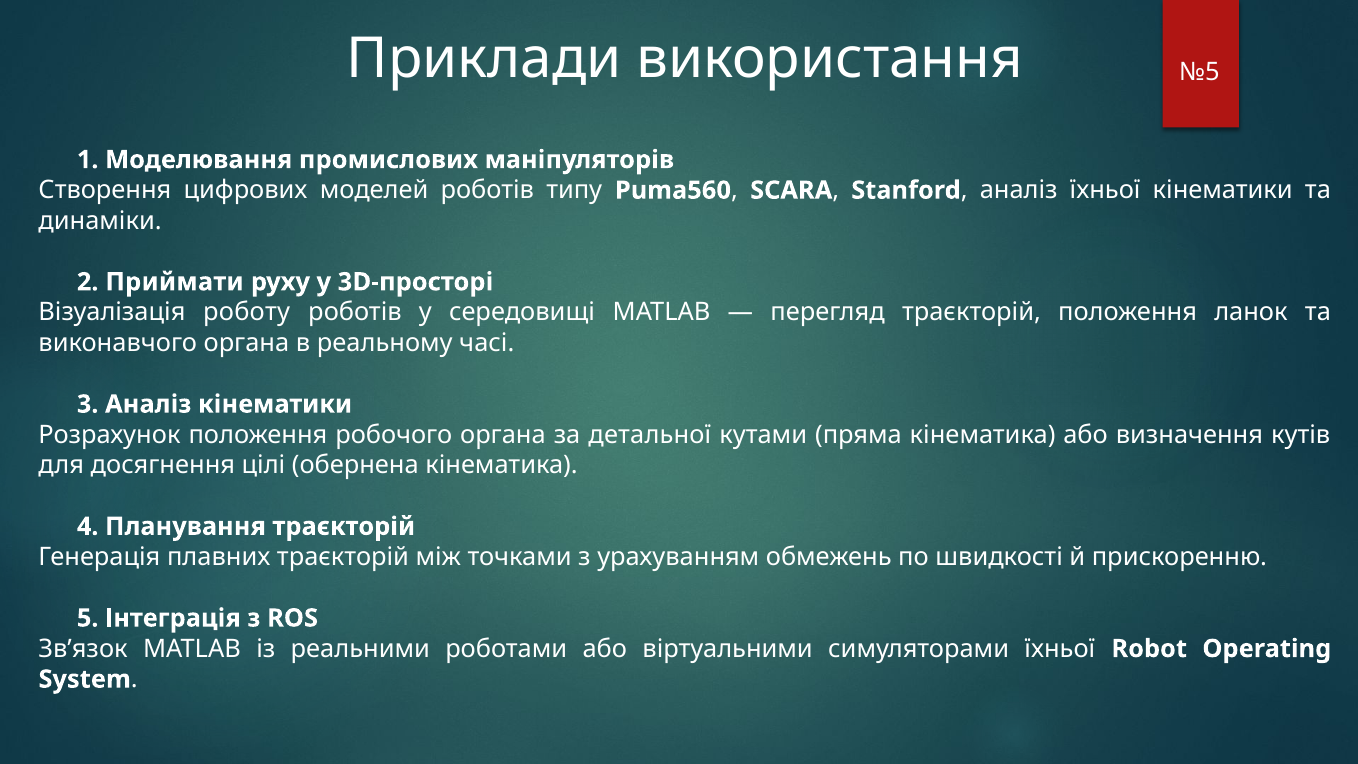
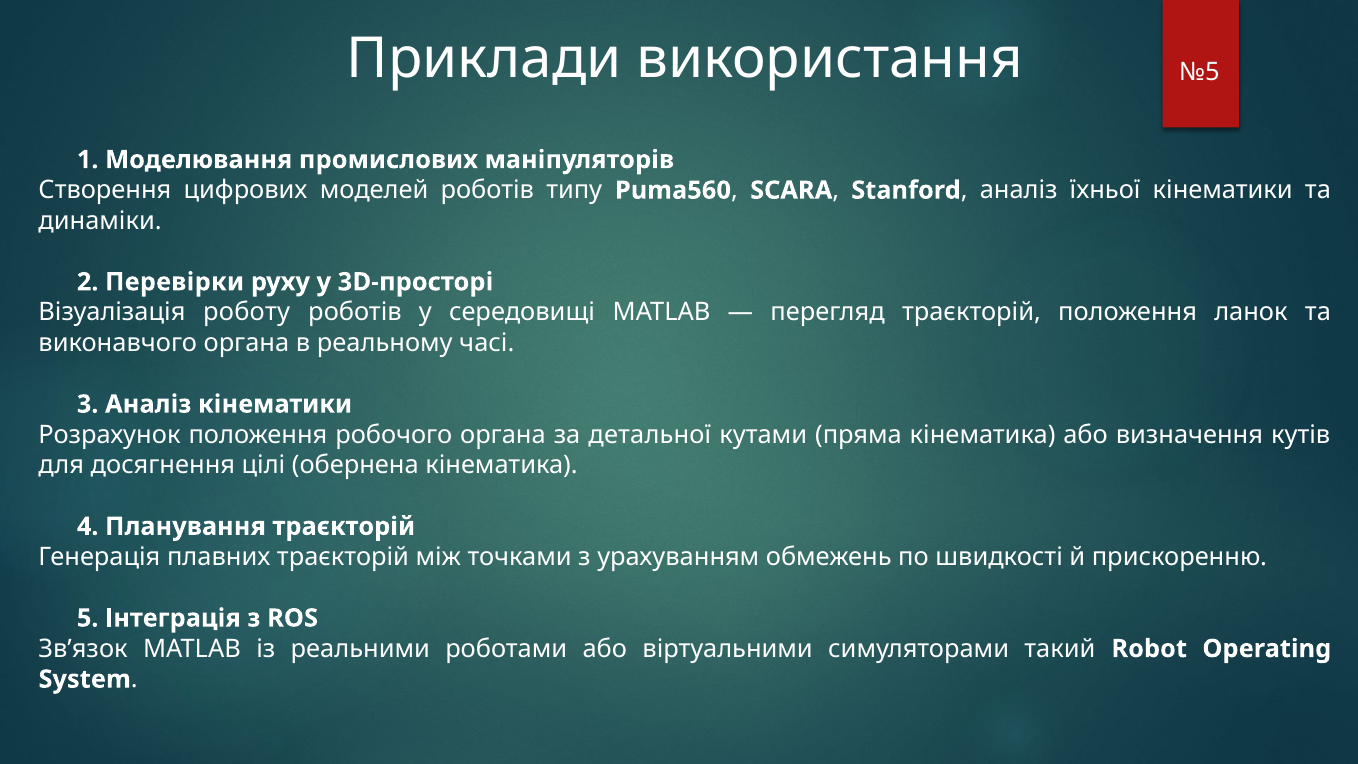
Приймати: Приймати -> Перевірки (175, 282)
симуляторами їхньої: їхньої -> такий (1060, 649)
